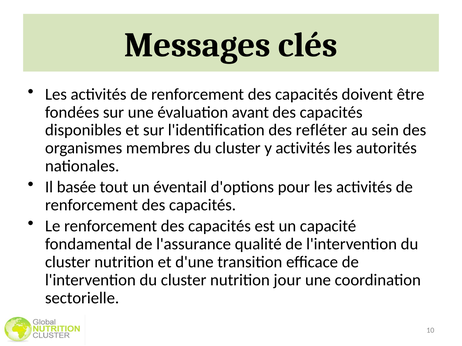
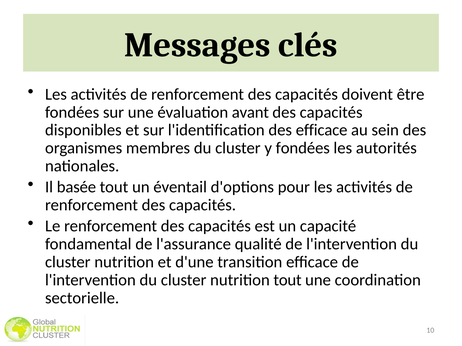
des refléter: refléter -> efficace (322, 130)
y activités: activités -> fondées (303, 148)
nutrition jour: jour -> tout (288, 280)
